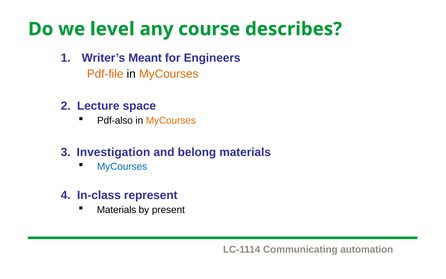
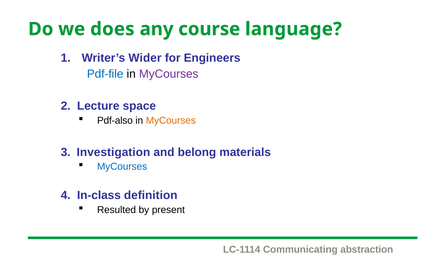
level: level -> does (112, 29)
describes: describes -> language (293, 29)
Meant: Meant -> Wider (145, 58)
Pdf-file colour: orange -> blue (105, 74)
MyCourses colour: orange -> purple (169, 74)
represent: represent -> definition (151, 195)
Materials: Materials -> Resulted (117, 210)
automation: automation -> abstraction (367, 249)
